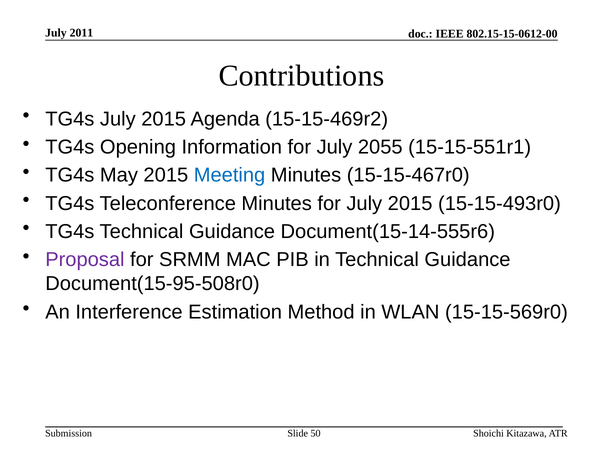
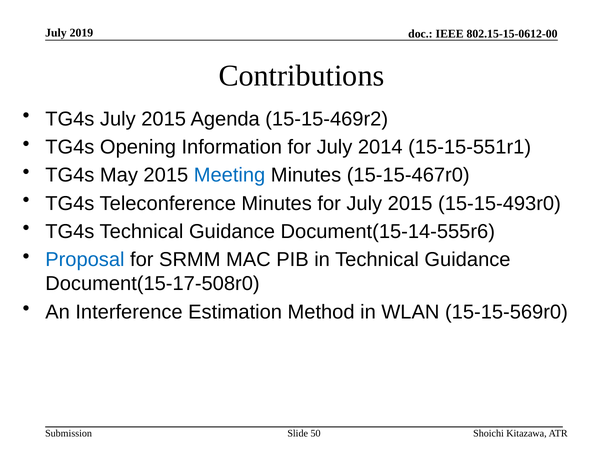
2011: 2011 -> 2019 (81, 33)
2055: 2055 -> 2014 (380, 147)
Proposal colour: purple -> blue (85, 260)
Document(15-95-508r0: Document(15-95-508r0 -> Document(15-17-508r0 (152, 284)
